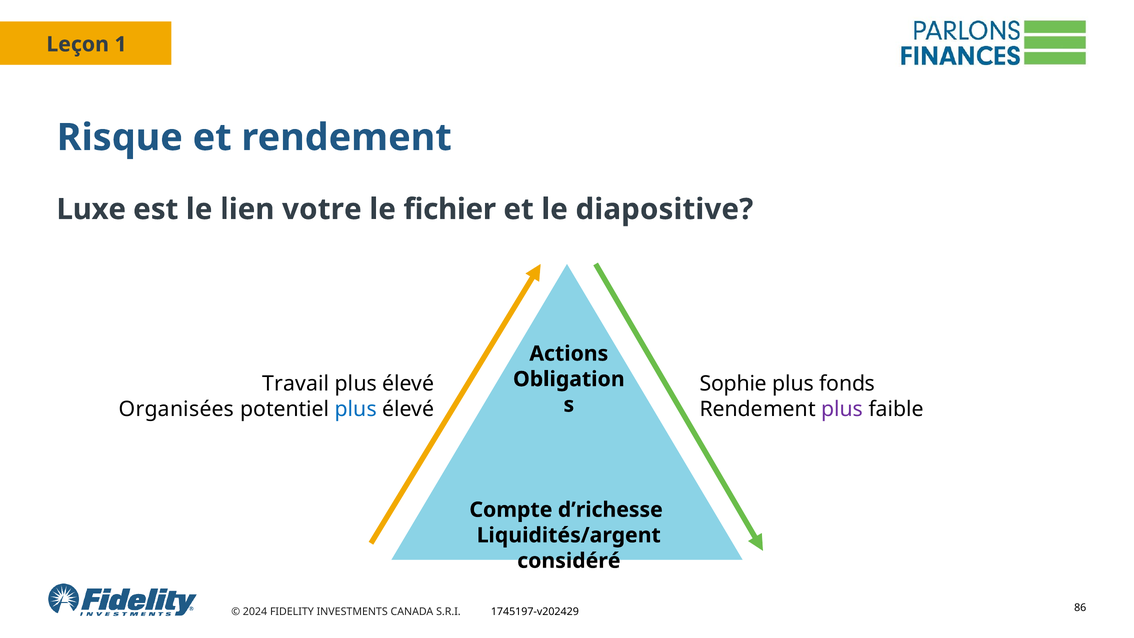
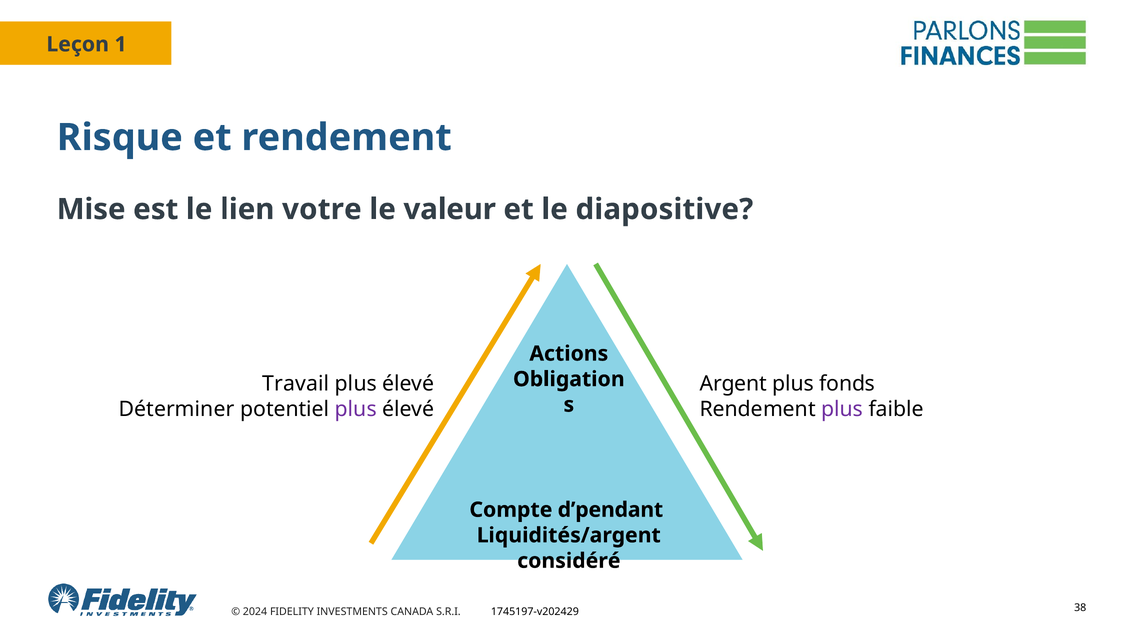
Luxe: Luxe -> Mise (91, 209)
fichier: fichier -> valeur (450, 209)
Sophie: Sophie -> Argent (733, 384)
Organisées: Organisées -> Déterminer (177, 409)
plus colour: blue -> purple (356, 409)
d’richesse: d’richesse -> d’pendant (610, 510)
86: 86 -> 38 (1080, 608)
